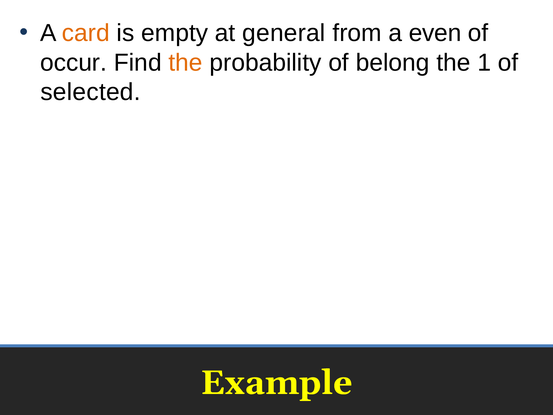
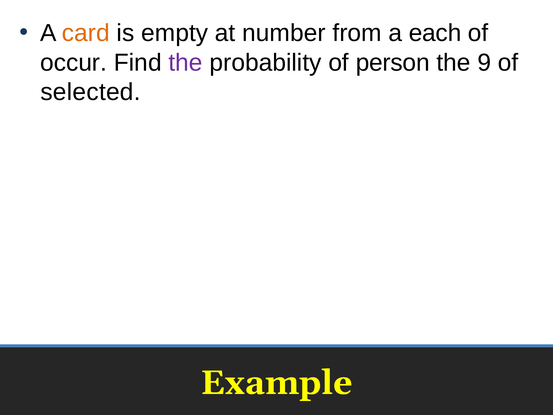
general: general -> number (284, 33)
even: even -> each (435, 33)
the colour: orange -> purple (186, 63)
belong: belong -> person (393, 63)
1: 1 -> 9 (484, 63)
